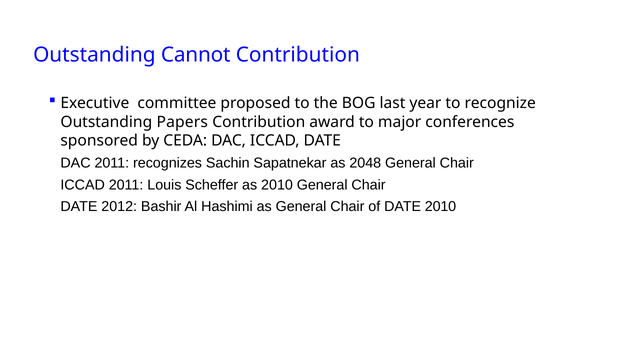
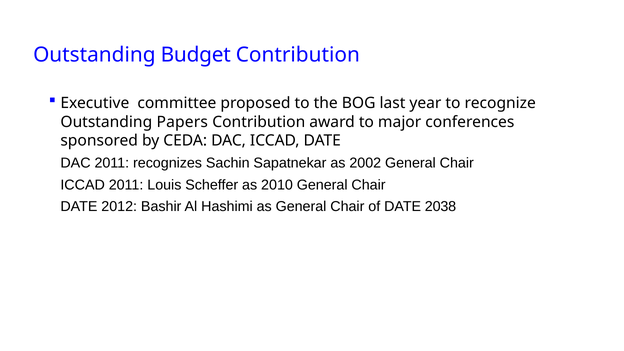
Cannot: Cannot -> Budget (196, 55)
2048: 2048 -> 2002 (365, 163)
DATE 2010: 2010 -> 2038 (441, 207)
